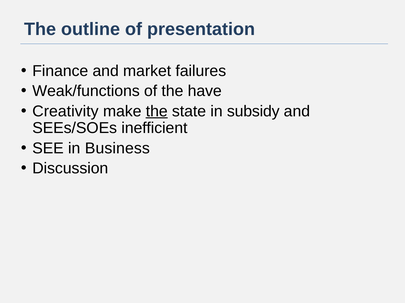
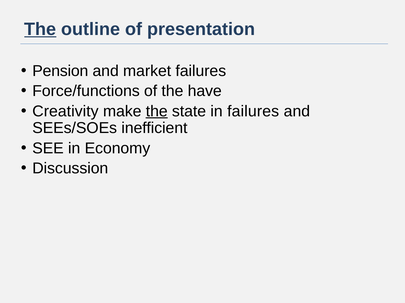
The underline: none -> present (40, 29)
Finance: Finance -> Pension (60, 71)
Weak/functions: Weak/functions -> Force/functions (86, 91)
in subsidy: subsidy -> failures (253, 111)
Business: Business -> Economy (117, 149)
